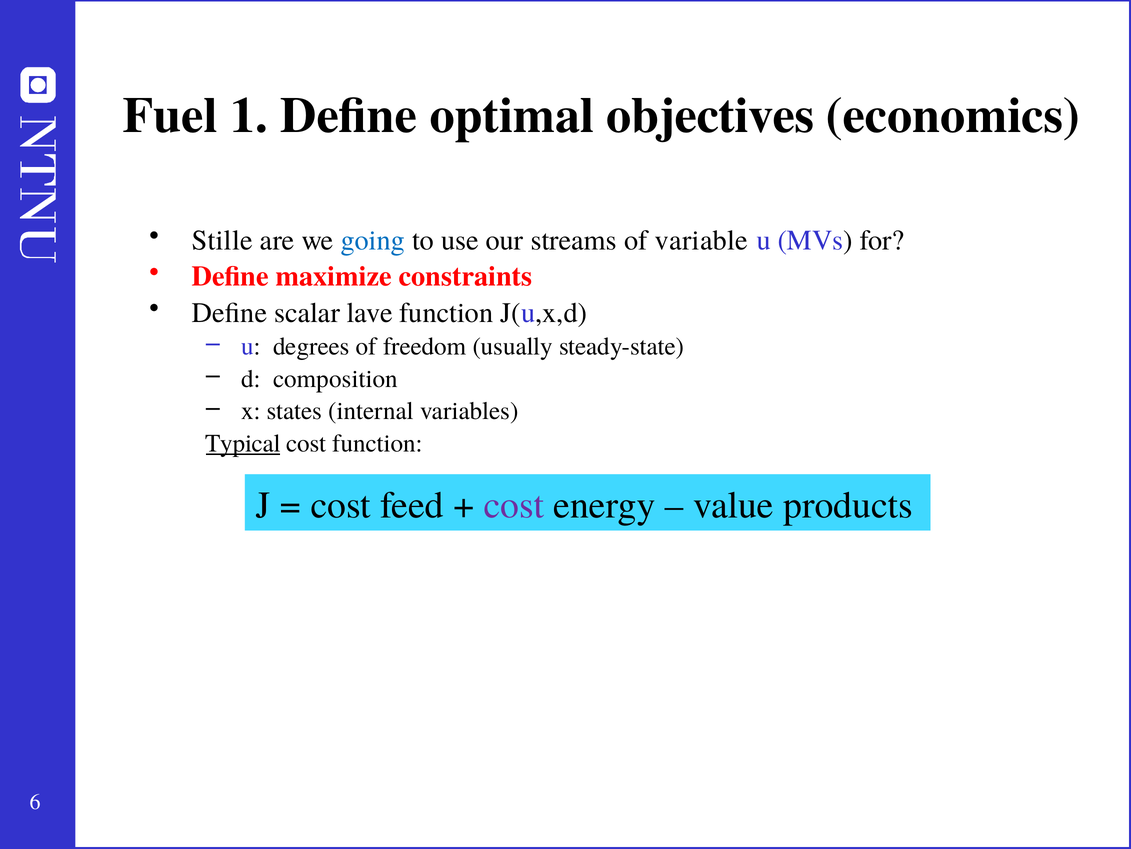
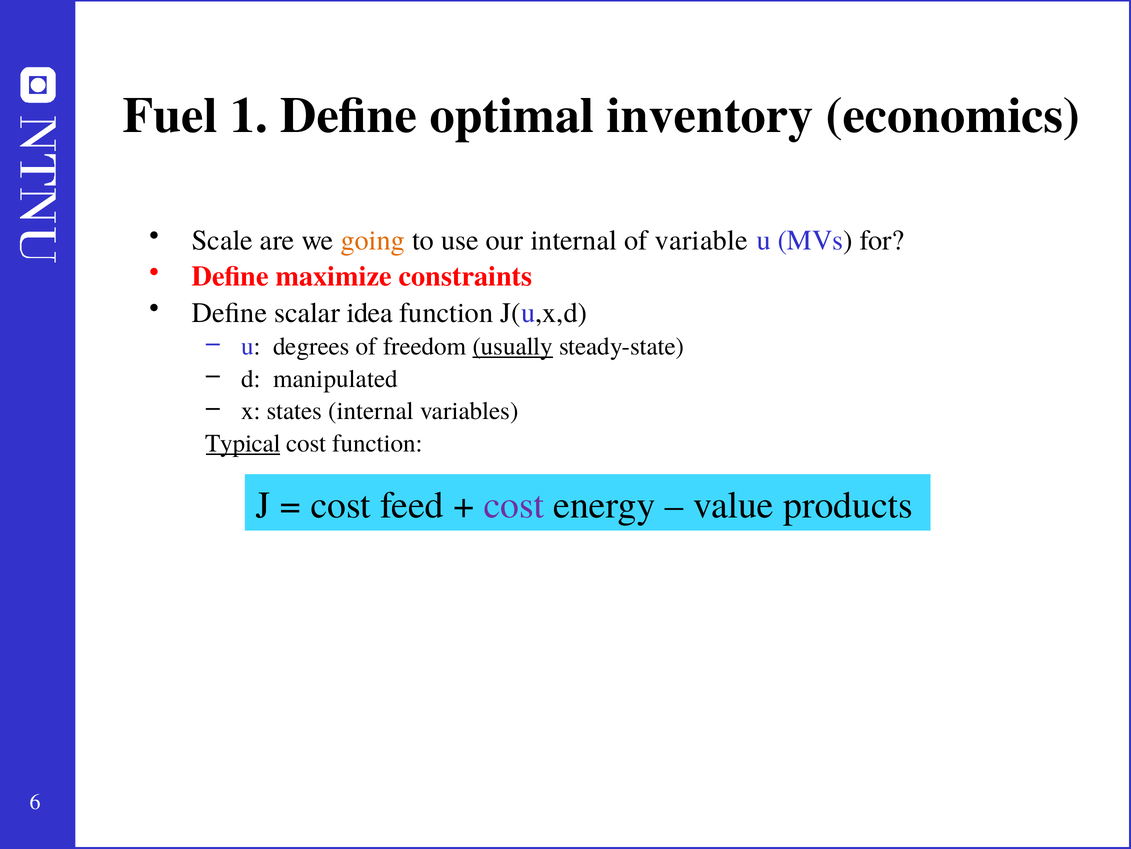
objectives: objectives -> inventory (710, 115)
Stille: Stille -> Scale (222, 240)
going colour: blue -> orange (373, 240)
our streams: streams -> internal (574, 240)
lave: lave -> idea (370, 313)
usually underline: none -> present (513, 346)
composition: composition -> manipulated (335, 379)
